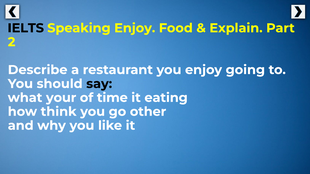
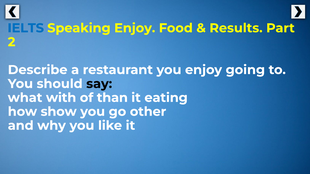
IELTS colour: black -> blue (26, 28)
Explain: Explain -> Results (236, 28)
your: your -> with (61, 98)
time: time -> than (112, 98)
think: think -> show (59, 112)
